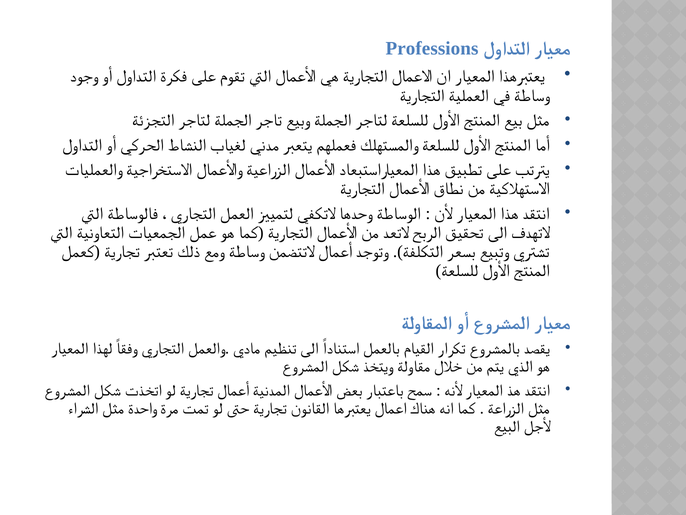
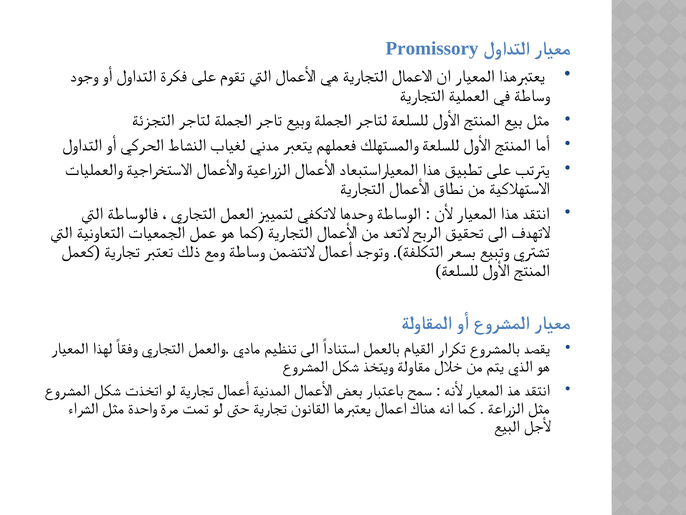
Professions: Professions -> Promissory (432, 48)
